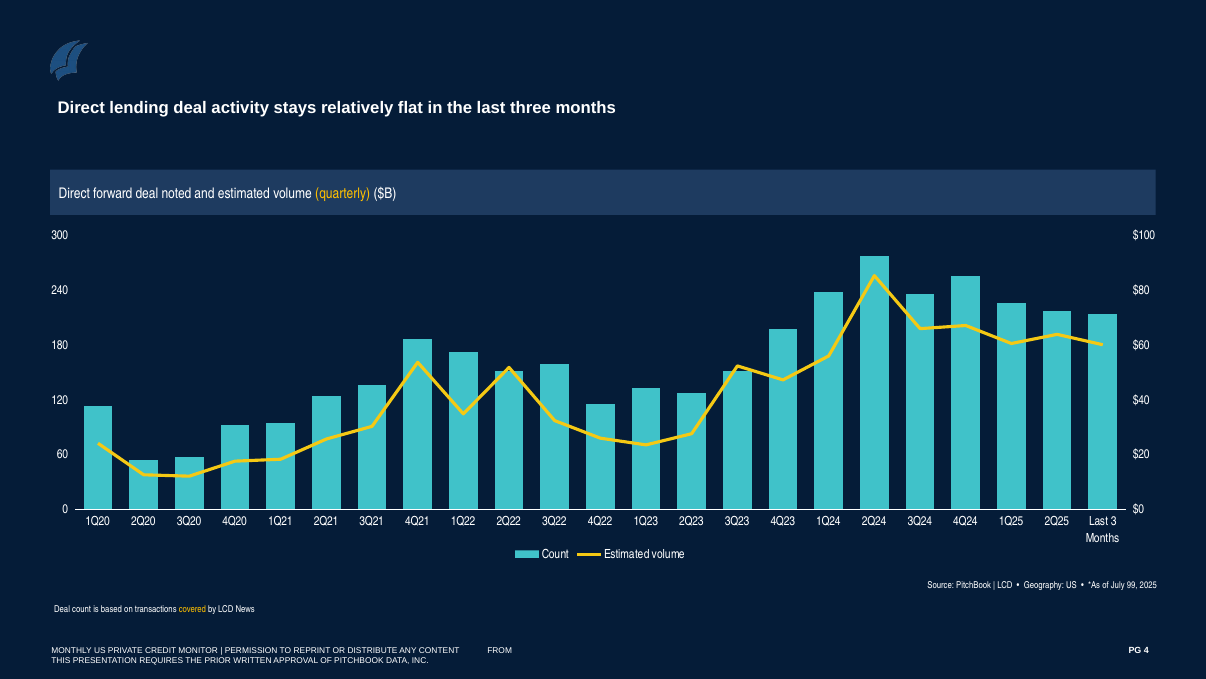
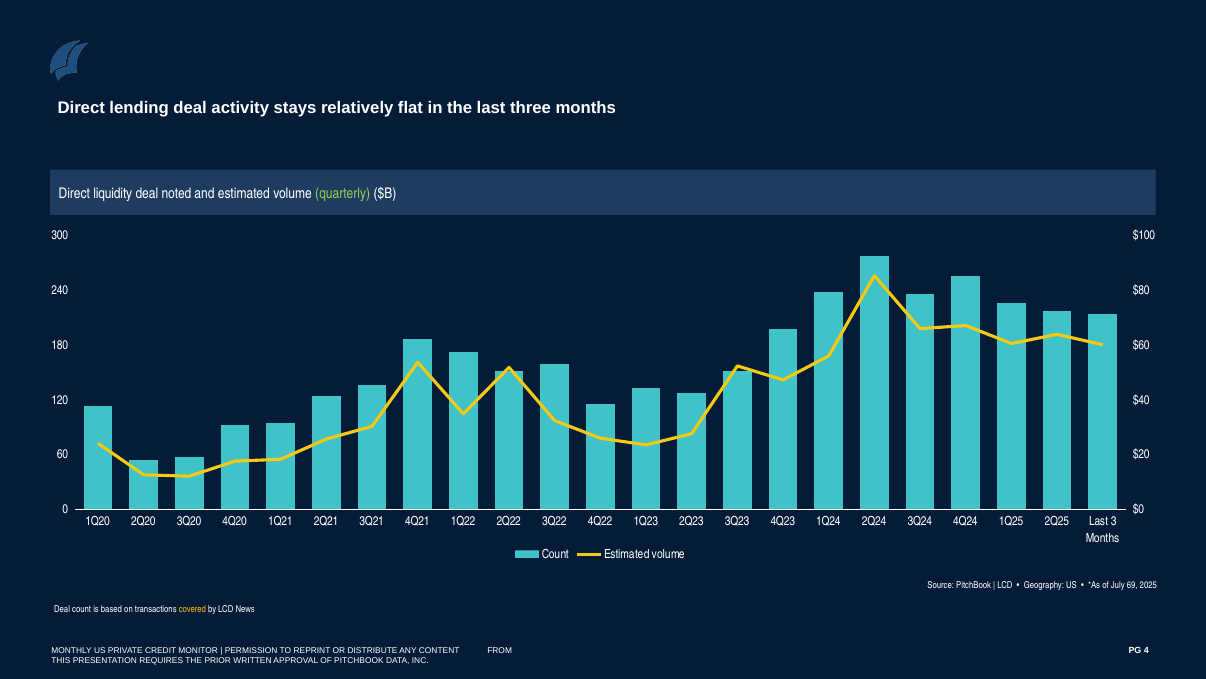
forward: forward -> liquidity (113, 193)
quarterly colour: yellow -> light green (343, 193)
99: 99 -> 69 (1132, 585)
